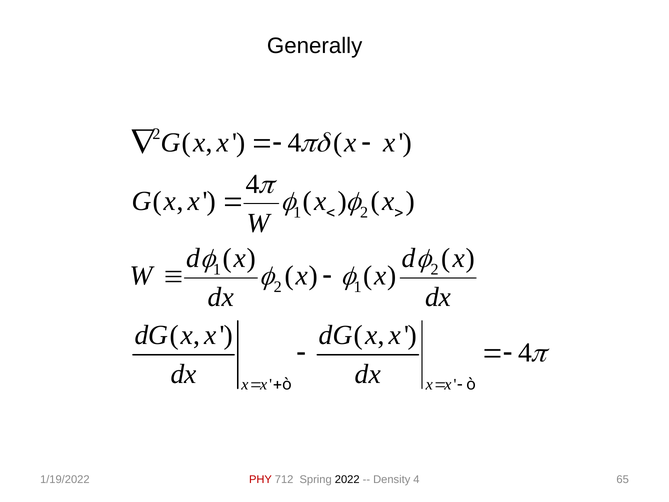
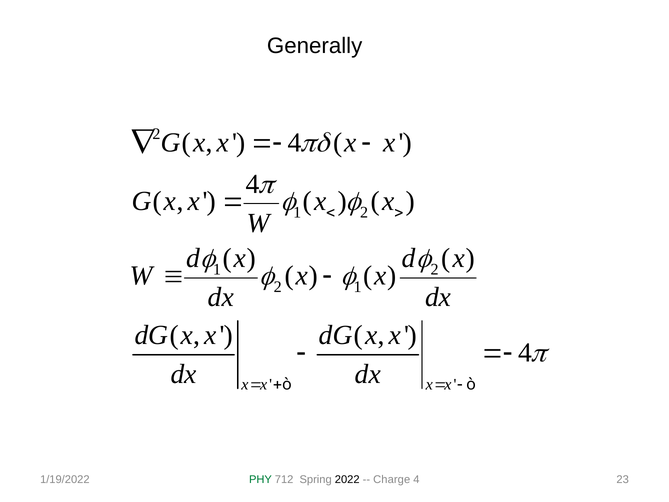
PHY colour: red -> green (260, 479)
Density: Density -> Charge (392, 479)
65: 65 -> 23 (623, 479)
